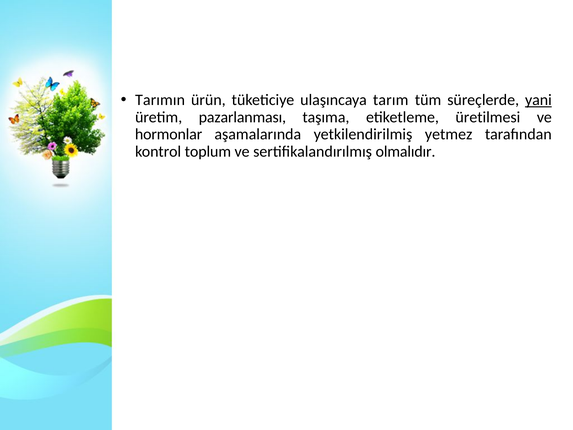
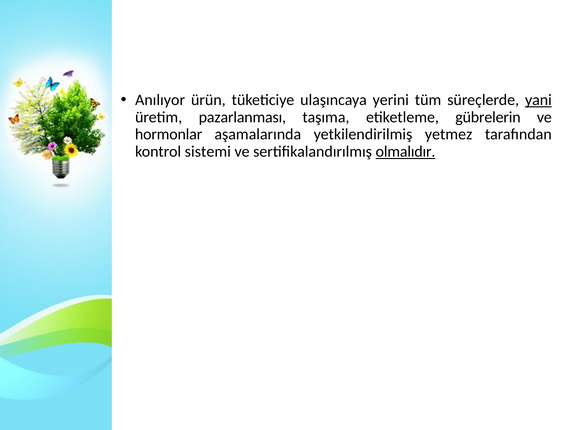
Tarımın: Tarımın -> Anılıyor (160, 100)
tarım: tarım -> yerini (391, 100)
üretilmesi: üretilmesi -> gübrelerin (488, 117)
toplum: toplum -> sistemi (208, 151)
olmalıdır underline: none -> present (406, 151)
